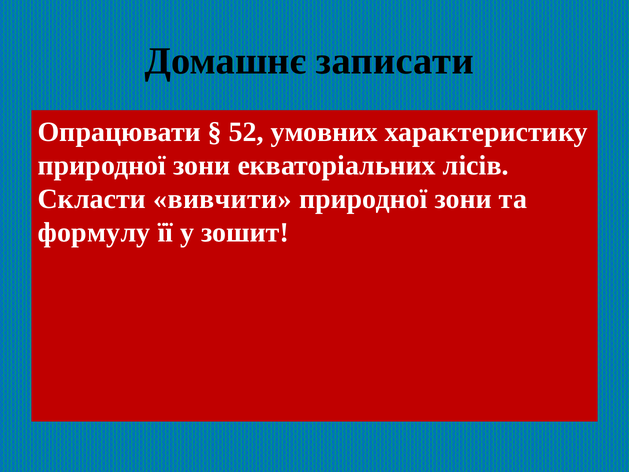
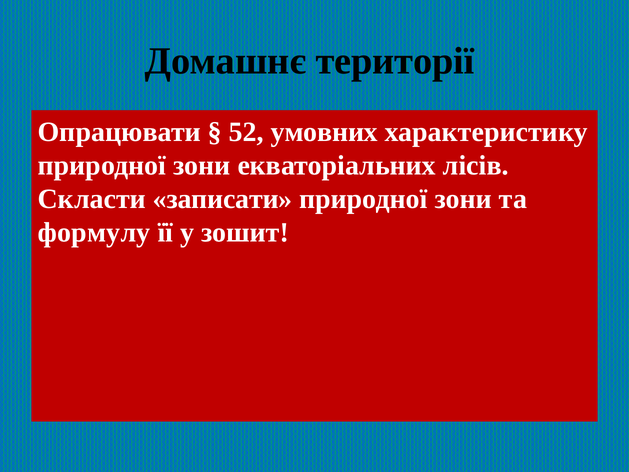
записати: записати -> території (395, 61)
вивчити: вивчити -> записати (223, 199)
